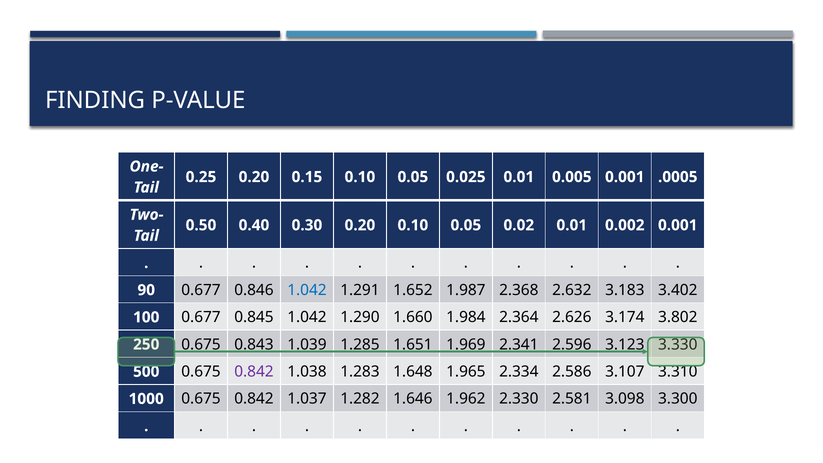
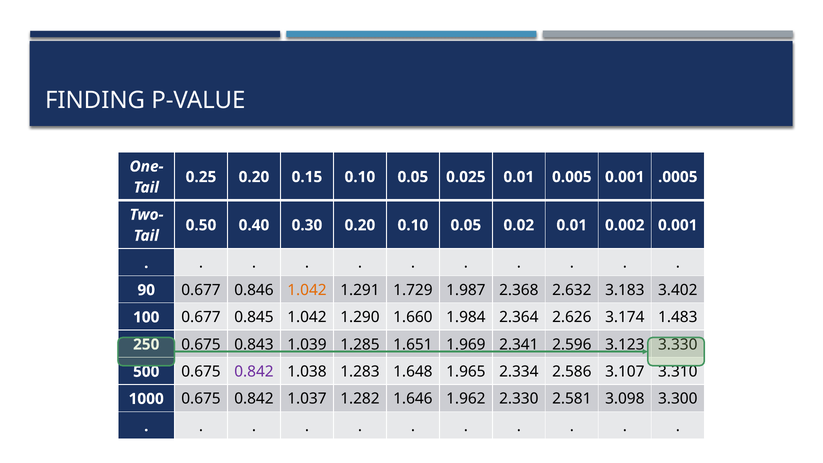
1.042 colour: blue -> orange (307, 290)
1.652: 1.652 -> 1.729 (413, 290)
3.802: 3.802 -> 1.483 (678, 317)
